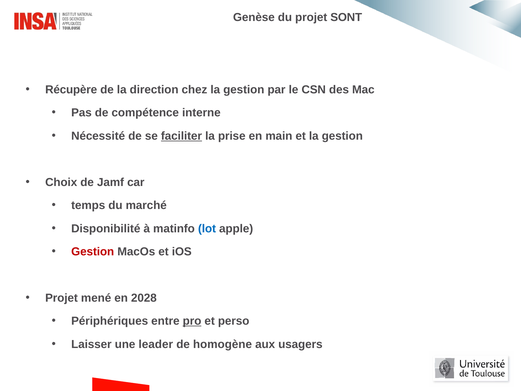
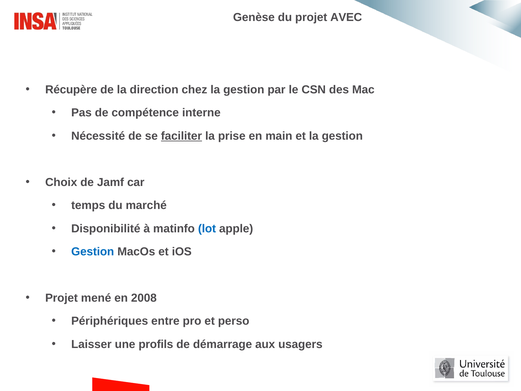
SONT: SONT -> AVEC (346, 17)
Gestion colour: red -> blue (93, 252)
2028: 2028 -> 2008 (144, 298)
pro underline: present -> none (192, 321)
leader: leader -> profils (156, 344)
homogène: homogène -> démarrage (223, 344)
